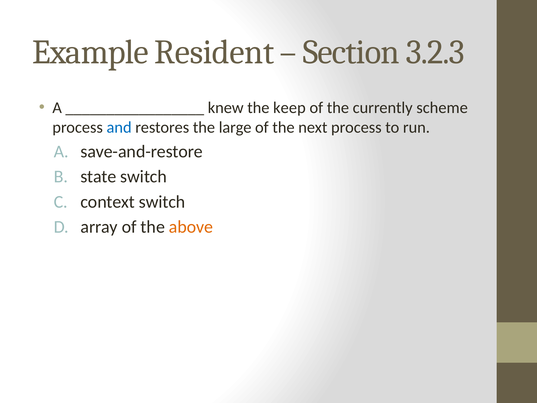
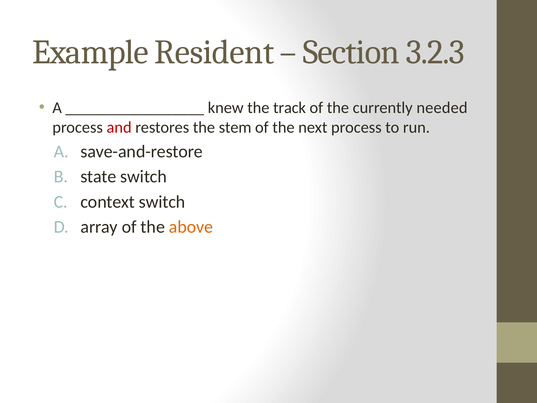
keep: keep -> track (290, 108)
scheme: scheme -> needed (442, 108)
and colour: blue -> red (119, 127)
large: large -> stem (235, 127)
